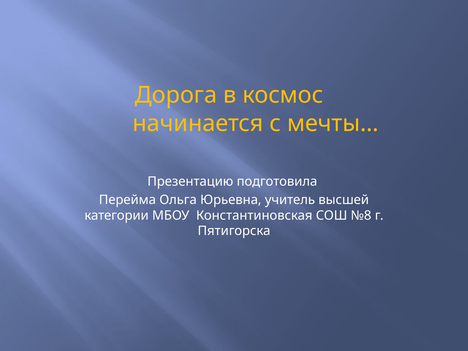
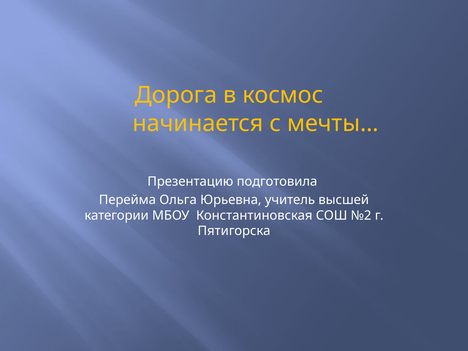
№8: №8 -> №2 (361, 215)
